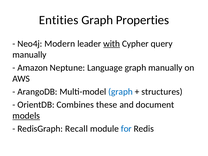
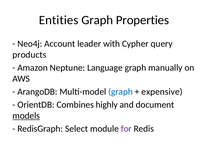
Modern: Modern -> Account (60, 44)
with underline: present -> none (112, 44)
manually: manually -> products (29, 55)
structures: structures -> expensive (162, 92)
these: these -> highly (107, 105)
Recall: Recall -> Select (76, 129)
for colour: blue -> purple (126, 129)
